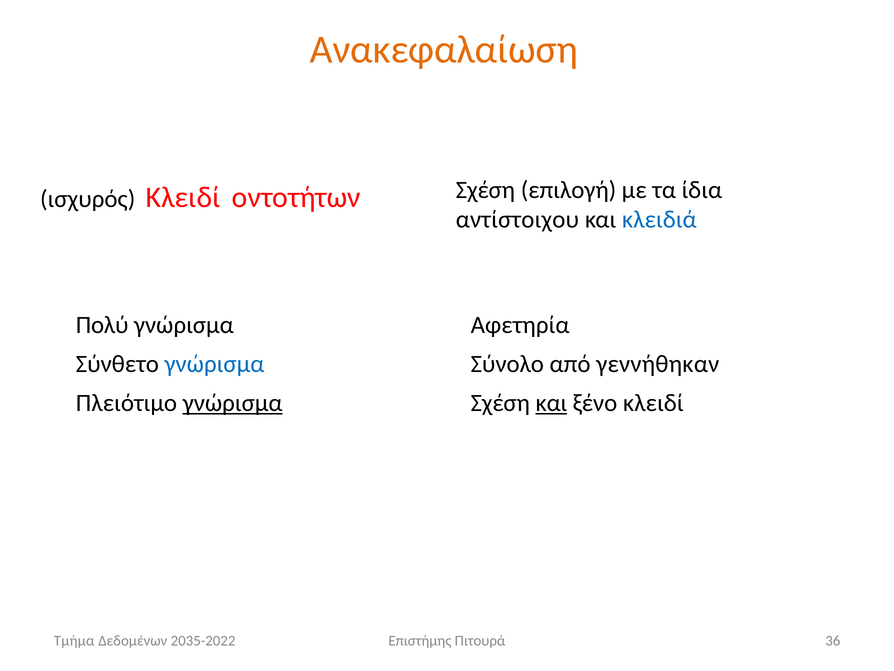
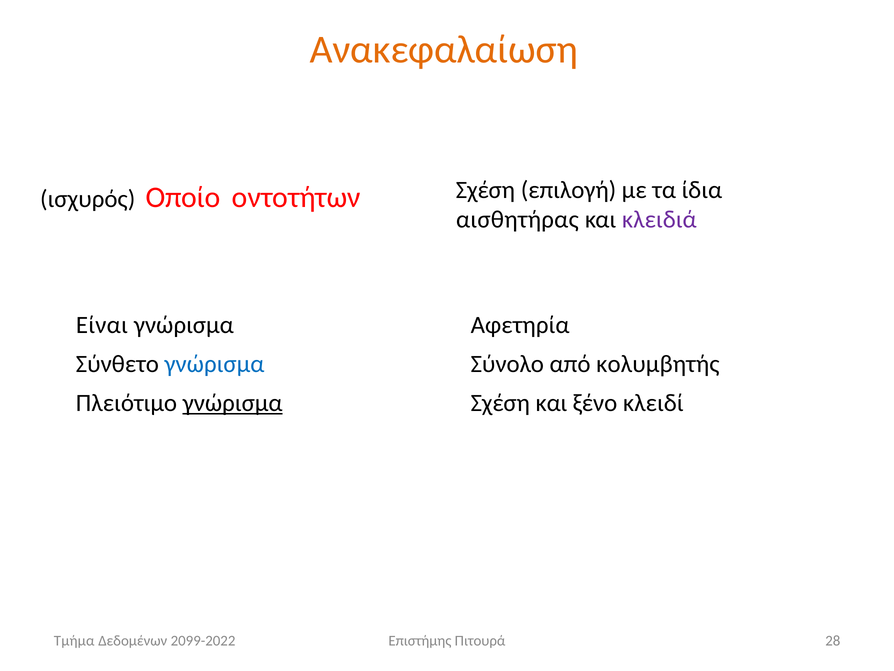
ισχυρός Κλειδί: Κλειδί -> Οποίο (183, 197)
αντίστοιχου: αντίστοιχου -> αισθητήρας (517, 220)
κλειδιά colour: blue -> purple (659, 220)
Πολύ: Πολύ -> Είναι (102, 325)
γεννήθηκαν: γεννήθηκαν -> κολυμβητής (658, 364)
και underline: present -> none (551, 403)
2035-2022: 2035-2022 -> 2099-2022 (203, 640)
36: 36 -> 28 (833, 640)
